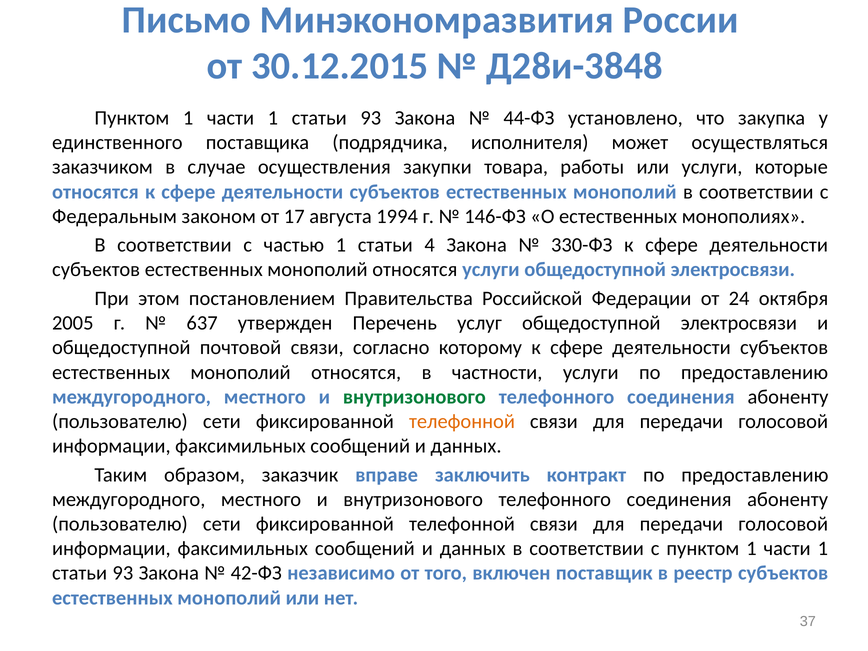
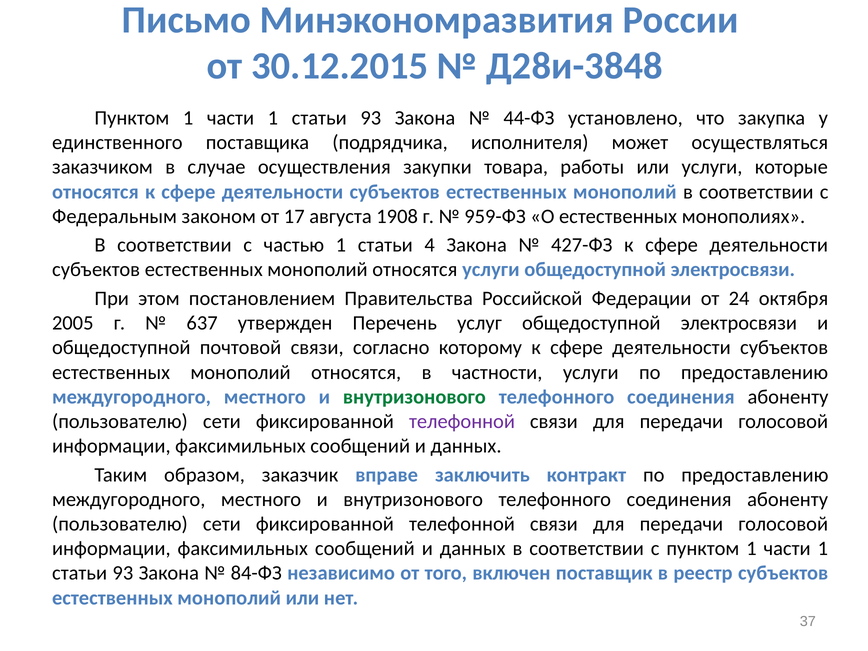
1994: 1994 -> 1908 (397, 216)
146-ФЗ: 146-ФЗ -> 959-ФЗ (495, 216)
330-ФЗ: 330-ФЗ -> 427-ФЗ (582, 245)
телефонной colour: orange -> purple (462, 421)
42-ФЗ: 42-ФЗ -> 84-ФЗ (256, 573)
